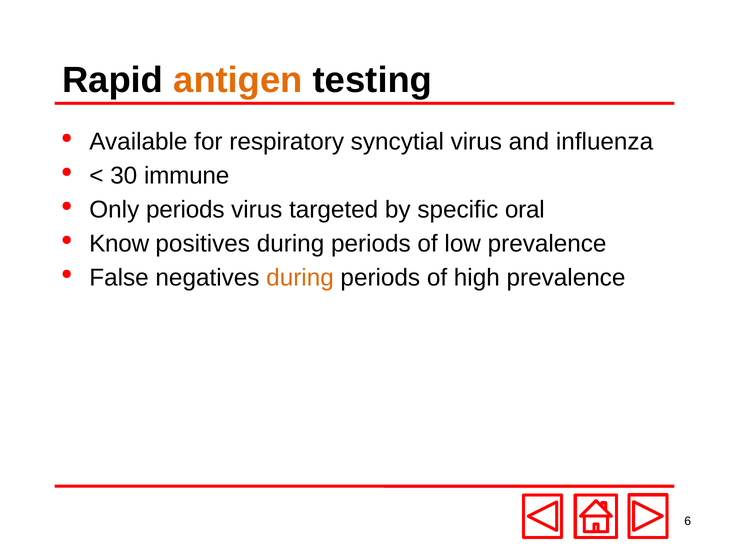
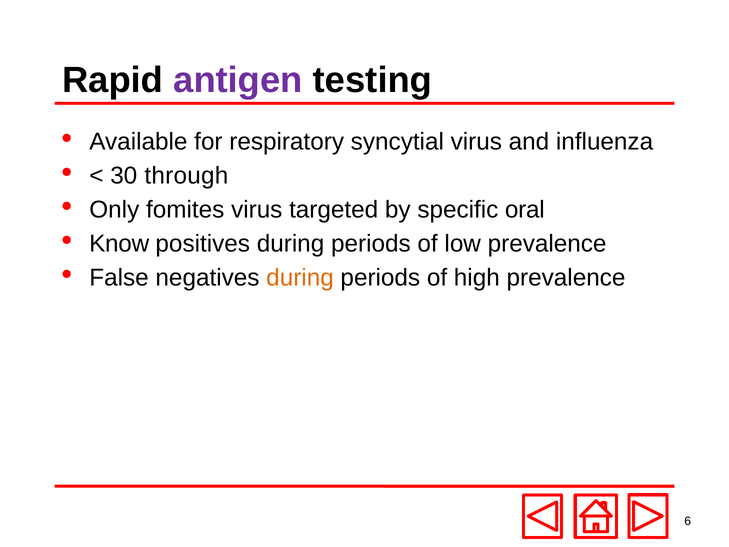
antigen colour: orange -> purple (238, 80)
immune: immune -> through (186, 175)
Only periods: periods -> fomites (185, 209)
